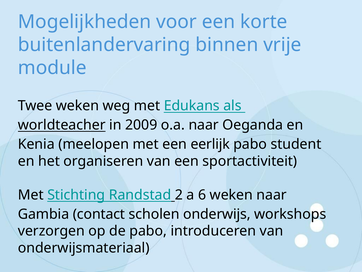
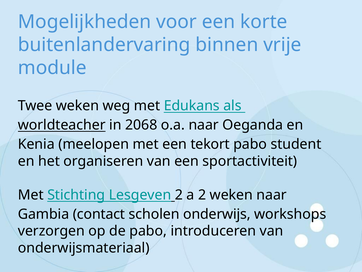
2009: 2009 -> 2068 (141, 125)
eerlijk: eerlijk -> tekort (210, 144)
Randstad: Randstad -> Lesgeven (140, 195)
a 6: 6 -> 2 (202, 195)
